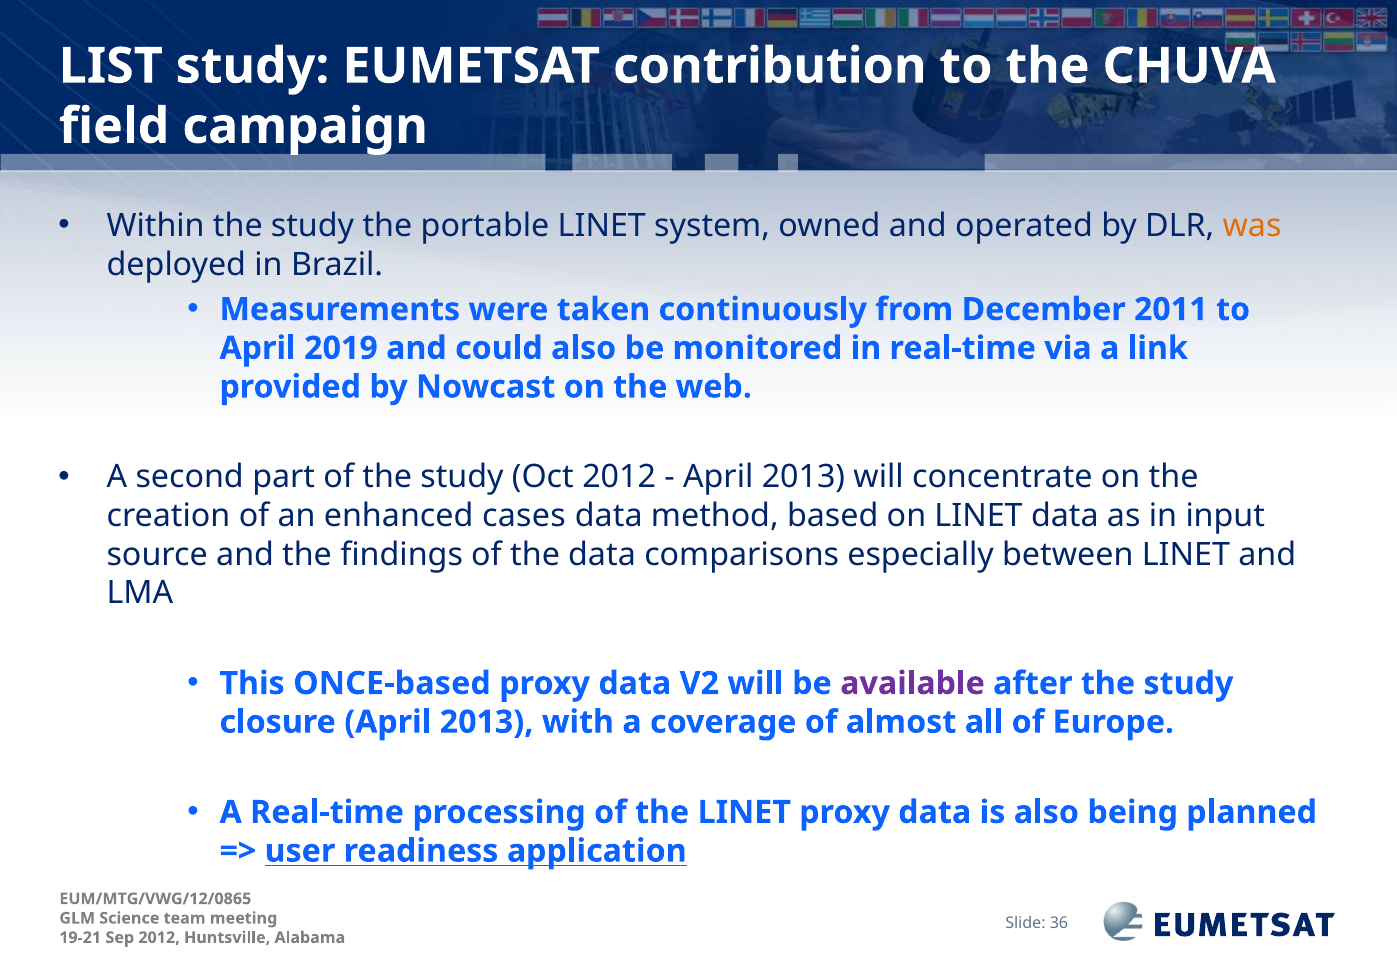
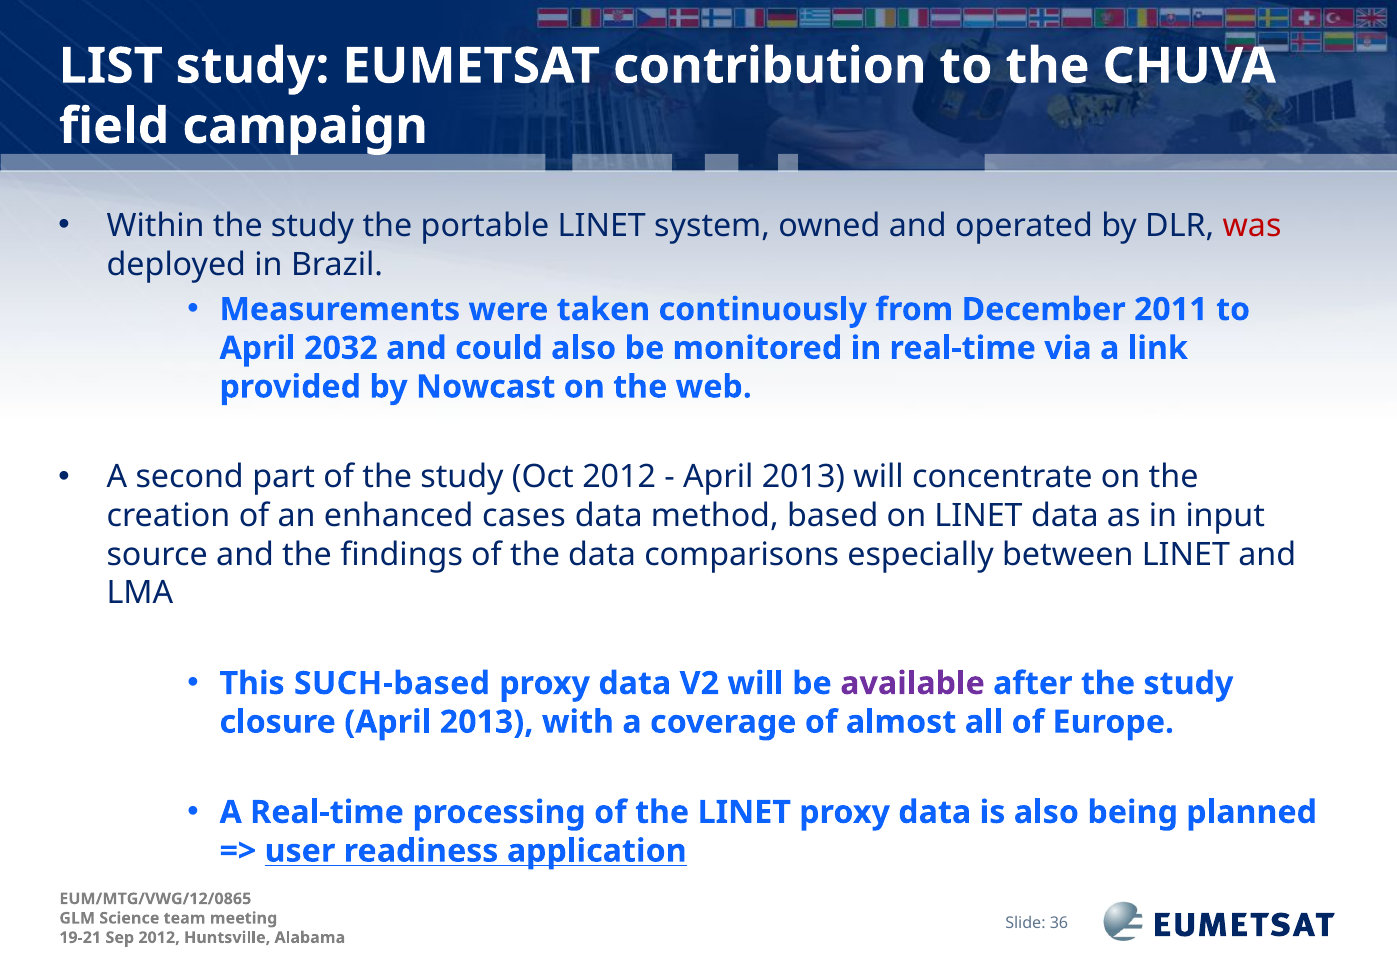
was colour: orange -> red (1252, 226)
2019: 2019 -> 2032 (341, 348)
ONCE-based: ONCE-based -> SUCH-based (392, 684)
